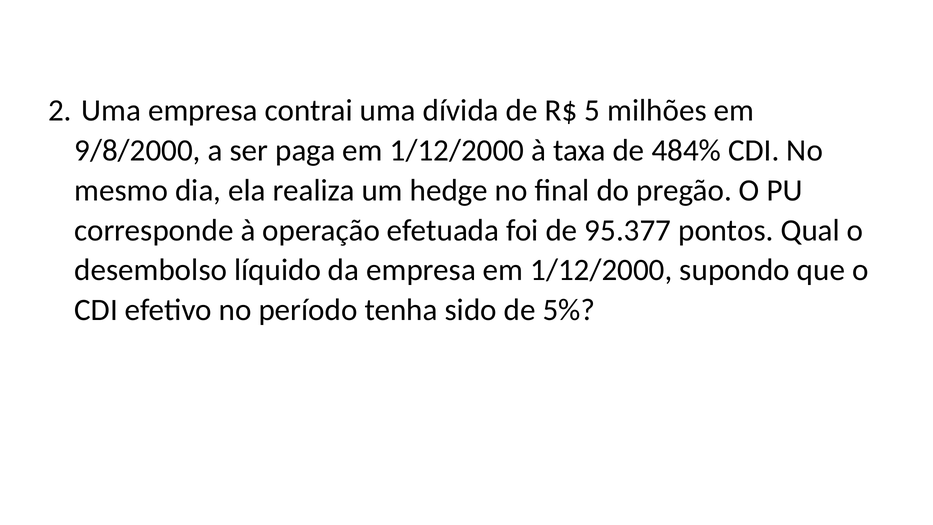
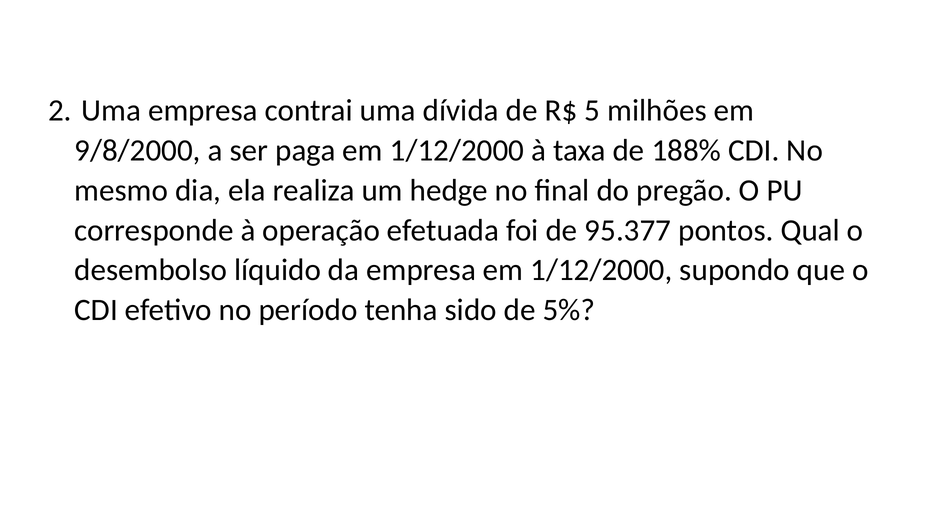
484%: 484% -> 188% (686, 150)
